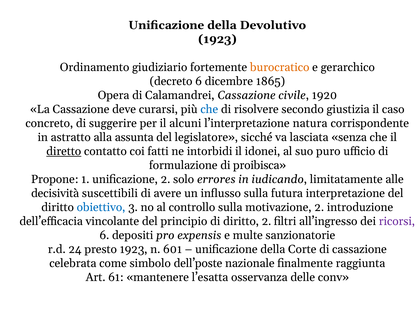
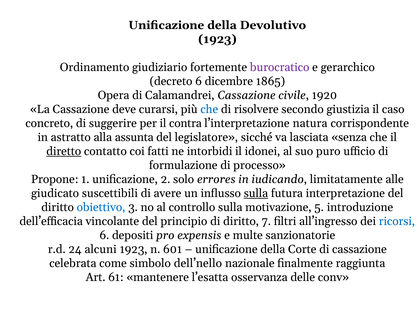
burocratico colour: orange -> purple (280, 67)
alcuni: alcuni -> contra (185, 123)
proibisca: proibisca -> processo (259, 165)
decisività: decisività -> giudicato (55, 193)
sulla underline: none -> present (256, 193)
motivazione 2: 2 -> 5 (319, 207)
diritto 2: 2 -> 7 (266, 221)
ricorsi colour: purple -> blue (397, 221)
presto: presto -> alcuni (101, 249)
dell’poste: dell’poste -> dell’nello (198, 263)
